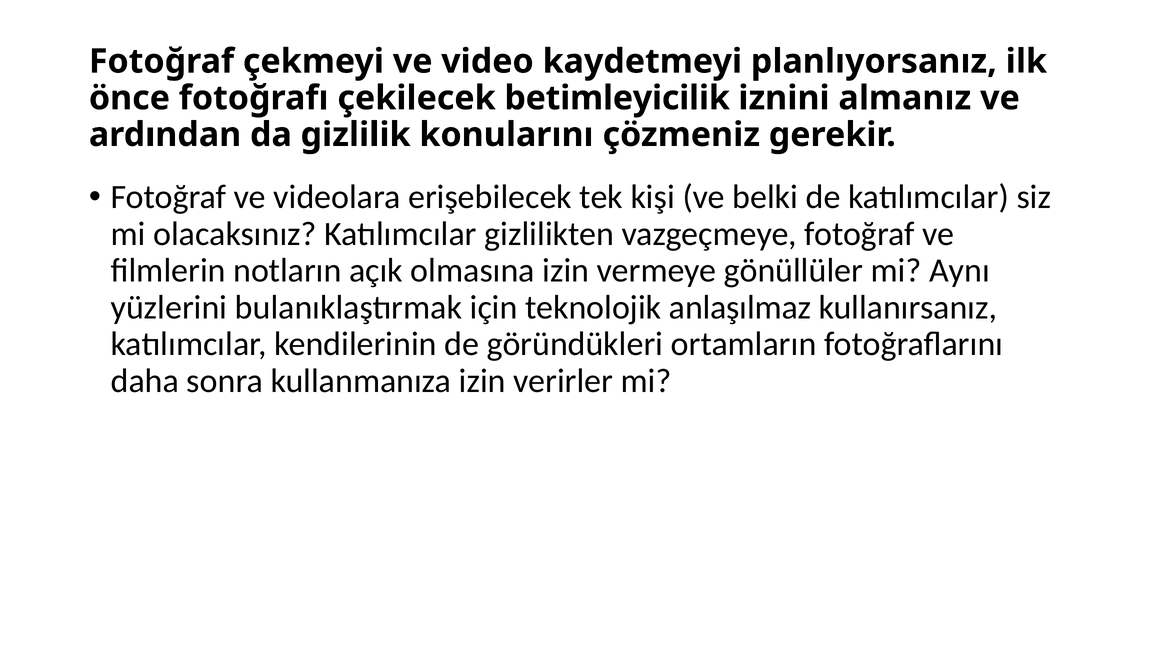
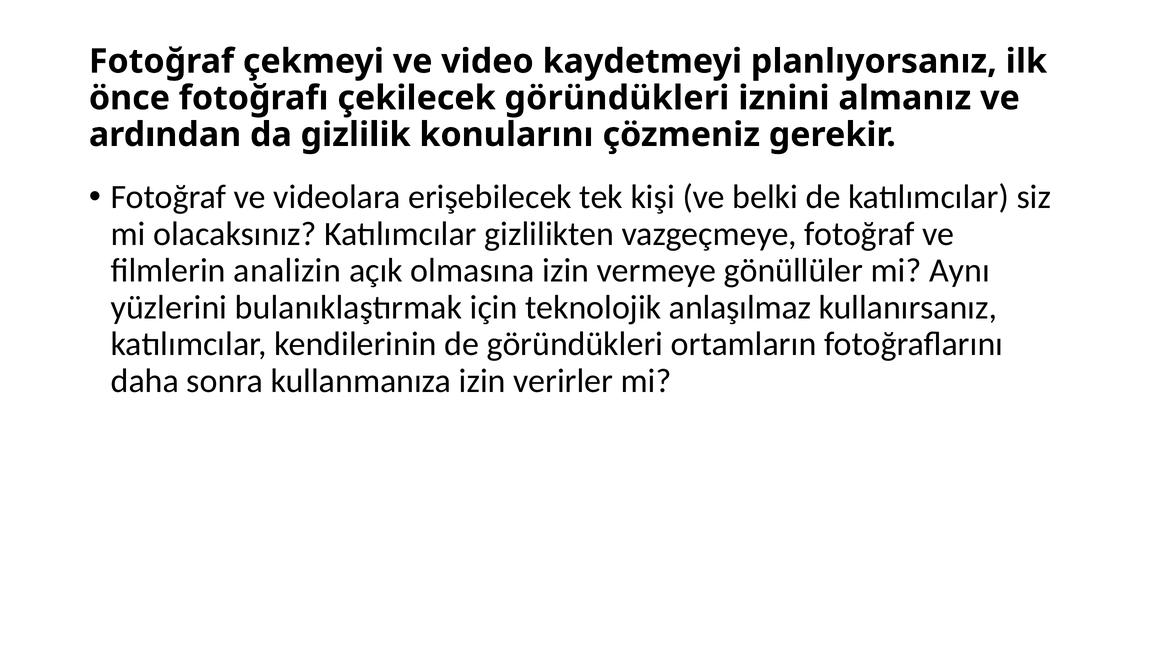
çekilecek betimleyicilik: betimleyicilik -> göründükleri (617, 98)
notların: notların -> analizin (287, 271)
